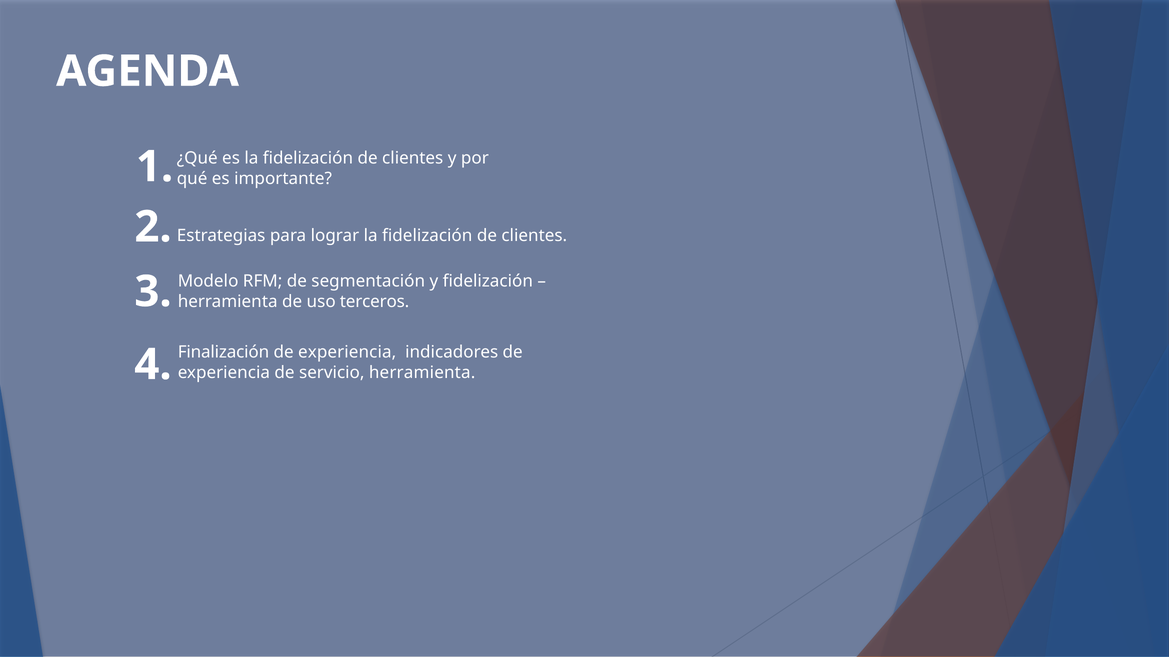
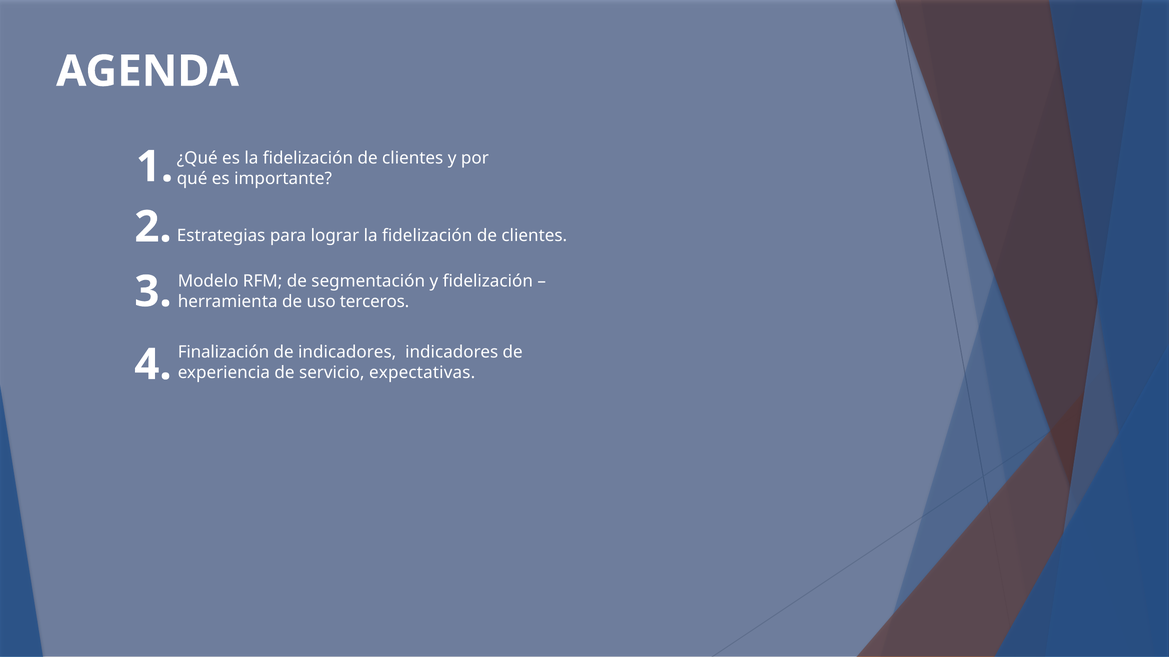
experiencia: experiencia -> indicadores (347, 352)
servicio herramienta: herramienta -> expectativas (422, 373)
